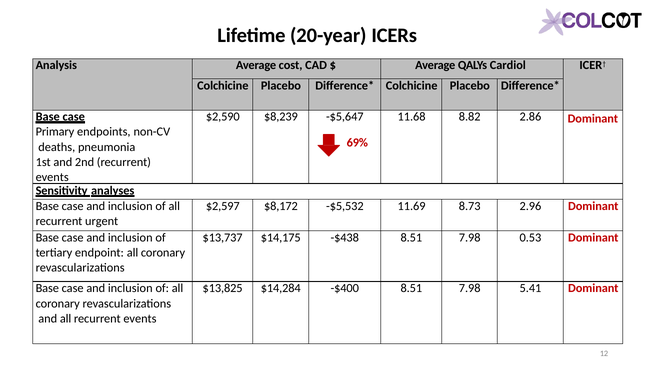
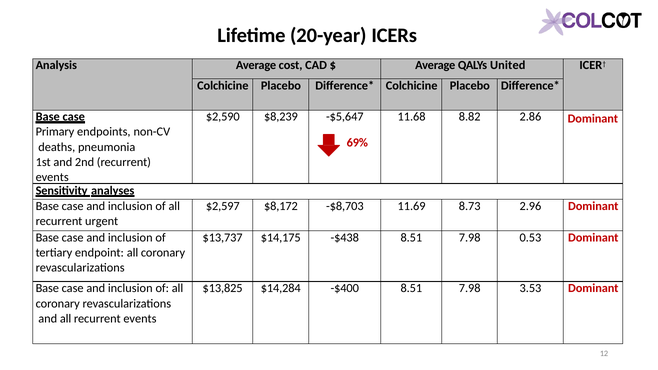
Cardiol: Cardiol -> United (508, 65)
-$5,532: -$5,532 -> -$8,703 (345, 206)
5.41: 5.41 -> 3.53 (530, 289)
